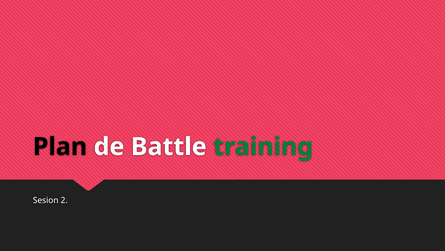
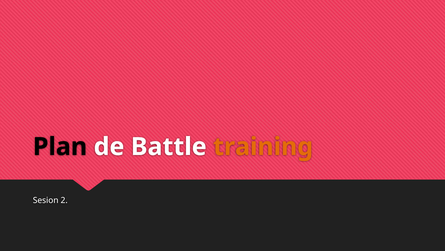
training colour: green -> orange (263, 146)
